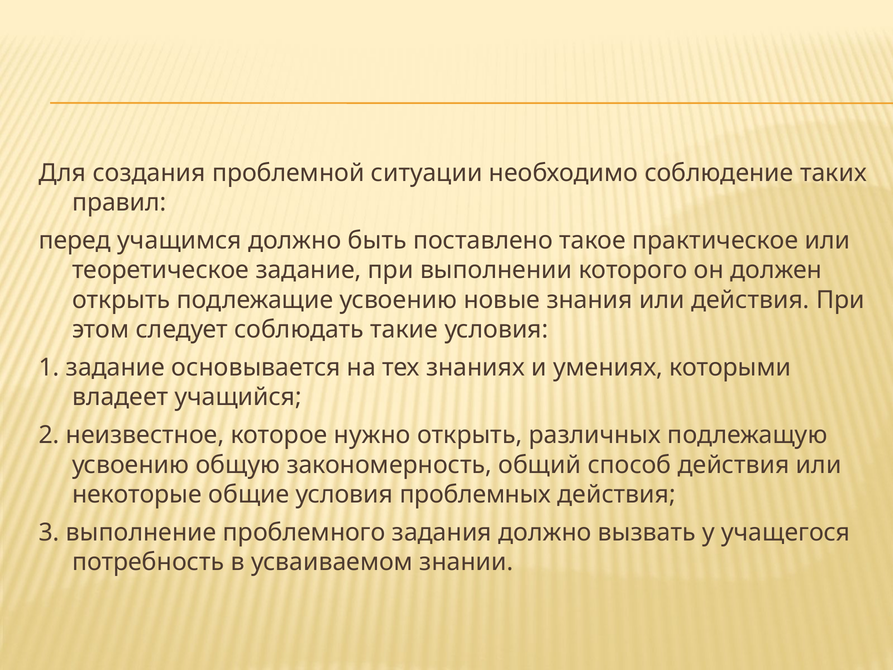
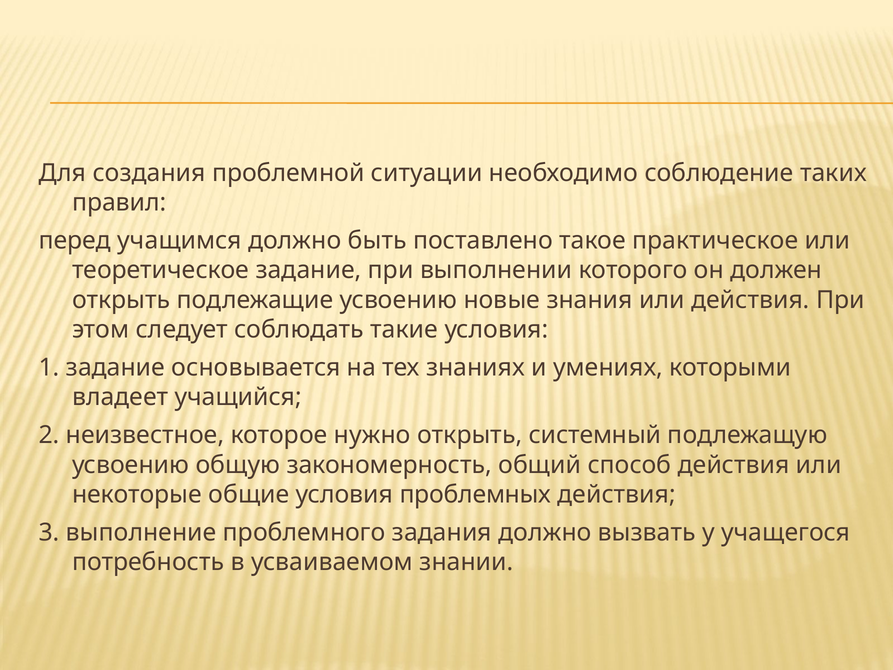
различных: различных -> системный (595, 435)
